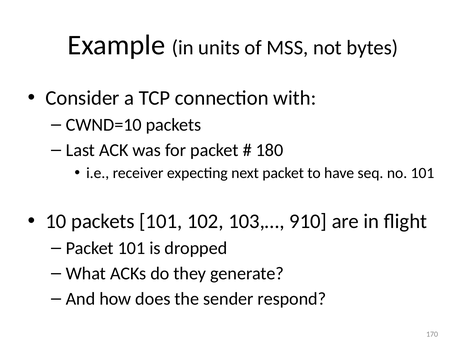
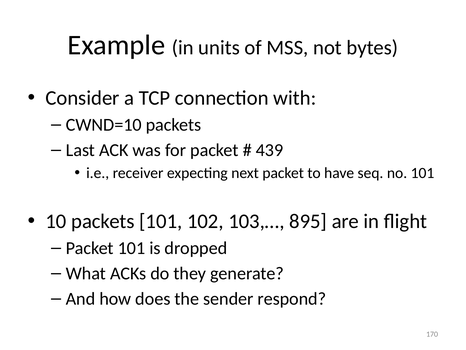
180: 180 -> 439 (270, 150)
910: 910 -> 895 (308, 221)
